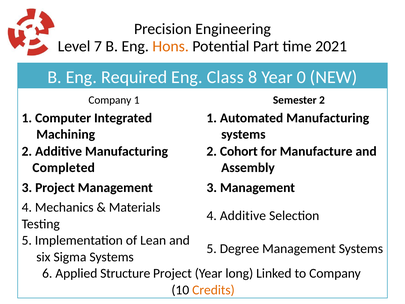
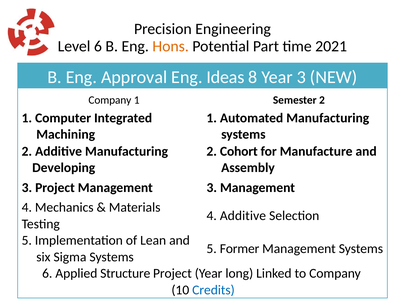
Level 7: 7 -> 6 (98, 46)
Required: Required -> Approval (134, 77)
Class: Class -> Ideas (225, 77)
Year 0: 0 -> 3 (301, 77)
Completed: Completed -> Developing (64, 168)
Degree: Degree -> Former (240, 248)
Credits colour: orange -> blue (213, 290)
